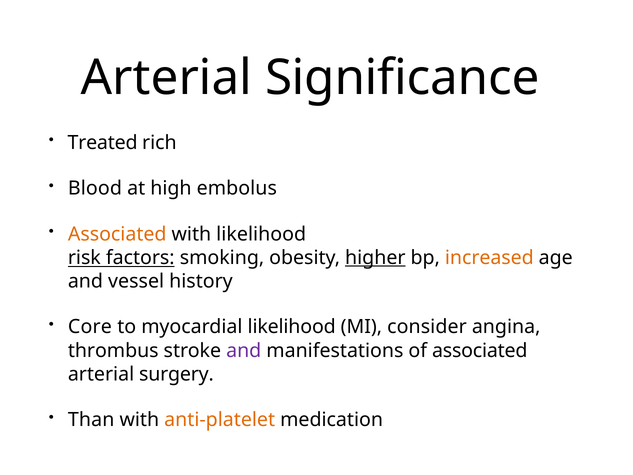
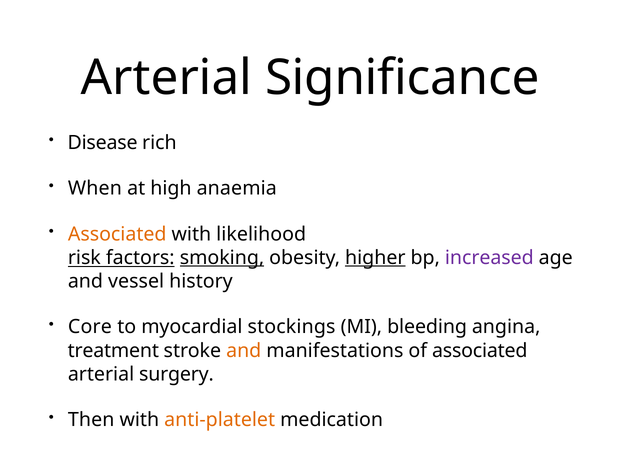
Treated: Treated -> Disease (103, 143)
Blood: Blood -> When (95, 188)
embolus: embolus -> anaemia (237, 188)
smoking underline: none -> present (222, 258)
increased colour: orange -> purple (489, 258)
myocardial likelihood: likelihood -> stockings (292, 327)
consider: consider -> bleeding (427, 327)
thrombus: thrombus -> treatment (113, 350)
and colour: purple -> orange (244, 350)
Than: Than -> Then (91, 420)
